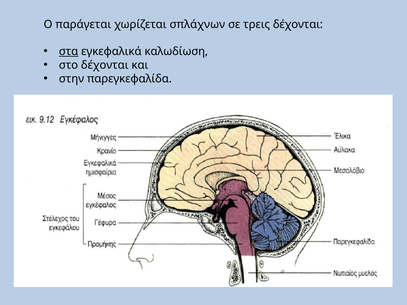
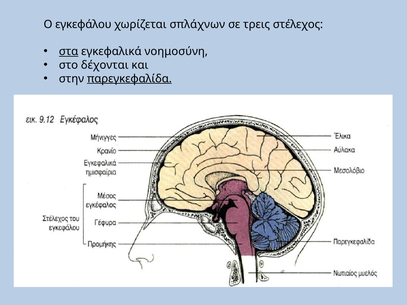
παράγεται: παράγεται -> εγκεφάλου (83, 24)
τρεις δέχονται: δέχονται -> στέλεχος (298, 24)
καλωδίωση: καλωδίωση -> νοημοσύνη (176, 52)
παρεγκεφαλίδα underline: none -> present (129, 79)
